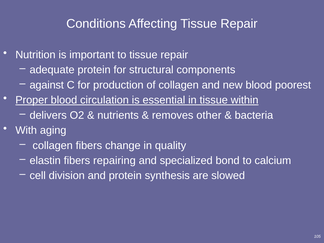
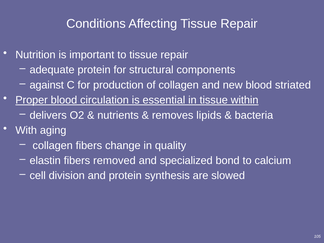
poorest: poorest -> striated (293, 85)
other: other -> lipids (209, 115)
repairing: repairing -> removed (114, 161)
